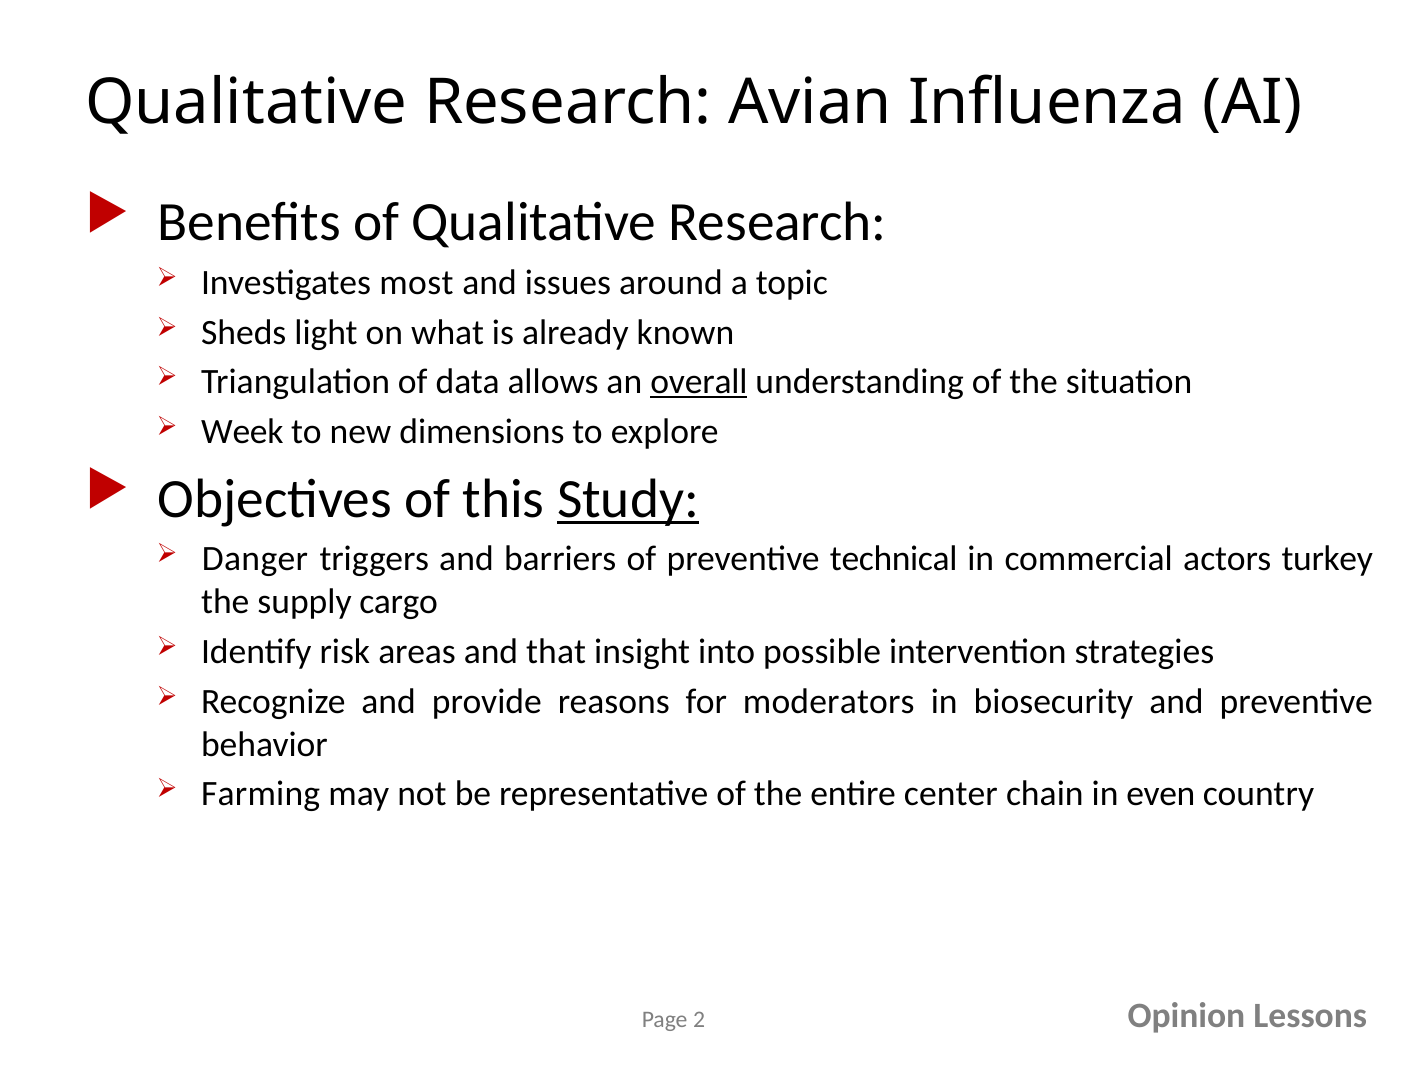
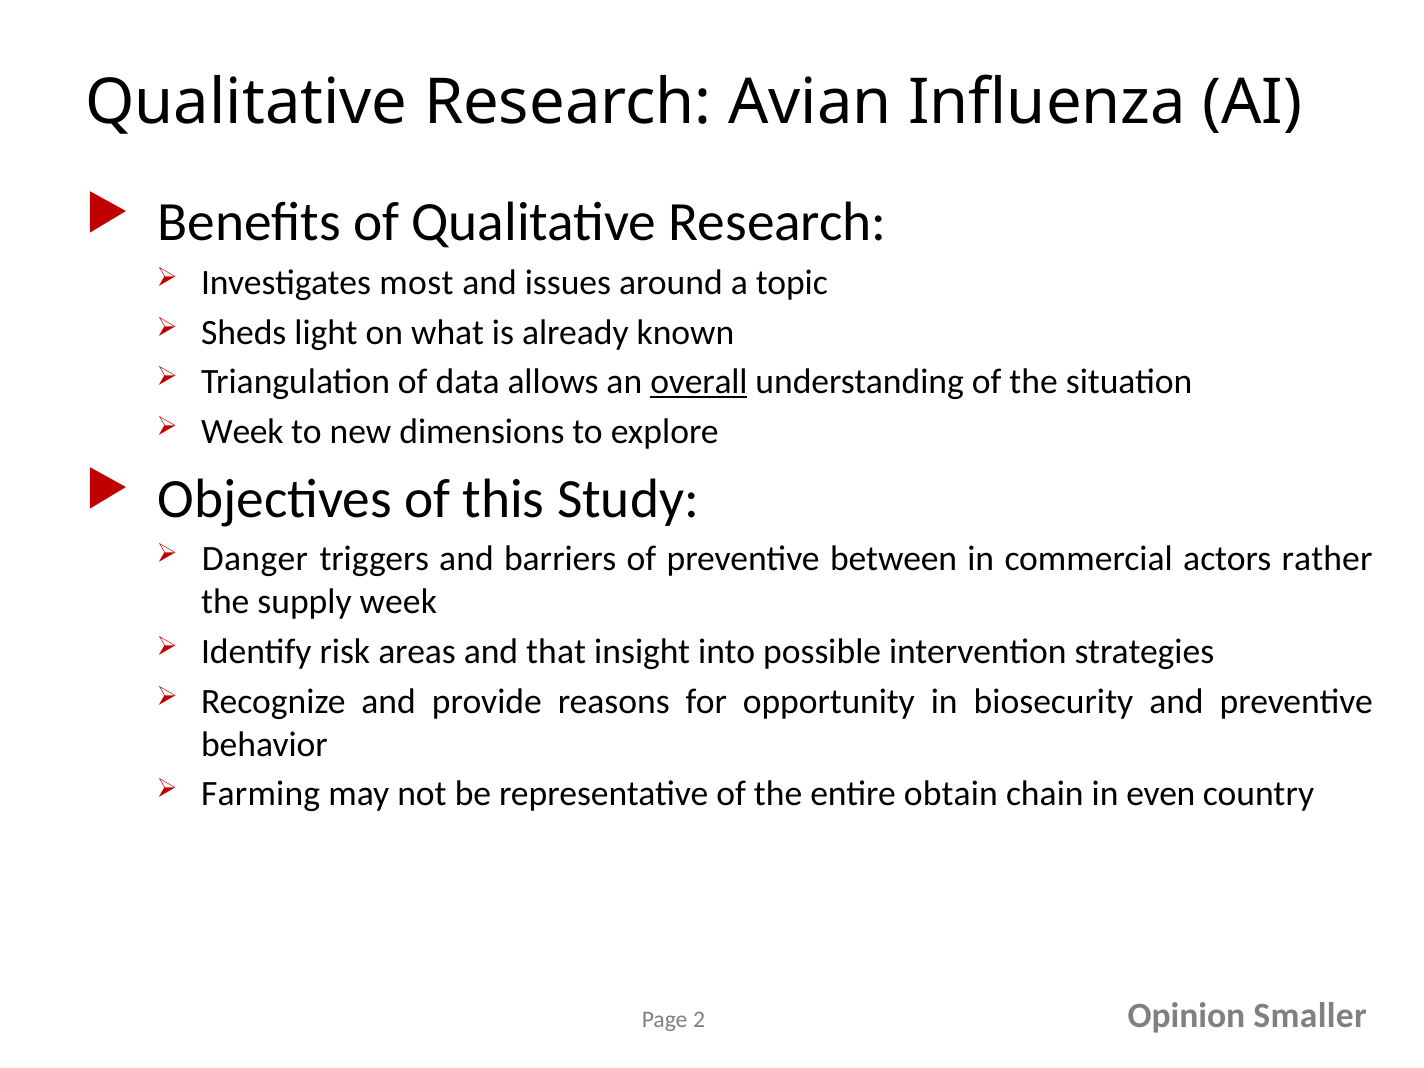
Study underline: present -> none (628, 499)
technical: technical -> between (894, 559)
turkey: turkey -> rather (1327, 559)
supply cargo: cargo -> week (398, 602)
moderators: moderators -> opportunity (829, 702)
center: center -> obtain (951, 794)
Lessons: Lessons -> Smaller (1310, 1016)
